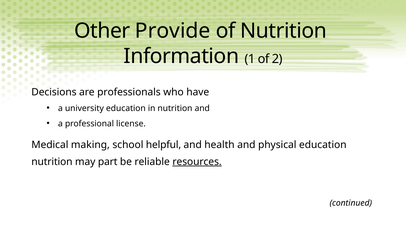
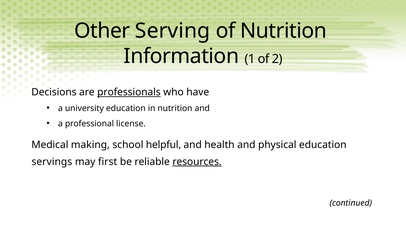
Provide: Provide -> Serving (173, 31)
professionals underline: none -> present (129, 92)
nutrition: nutrition -> servings (52, 162)
part: part -> first (108, 162)
